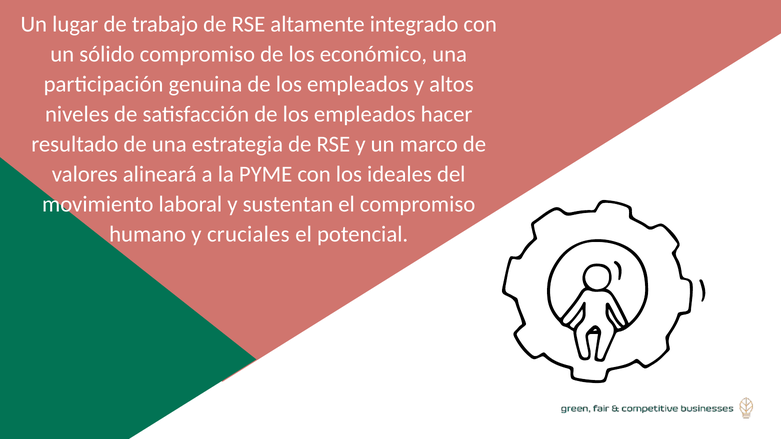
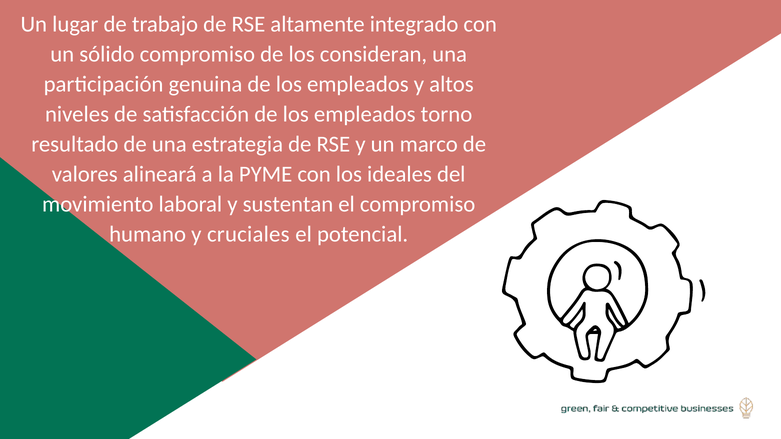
económico: económico -> consideran (373, 54)
hacer: hacer -> torno (447, 114)
